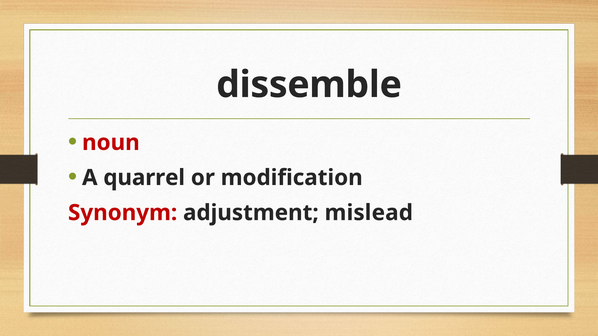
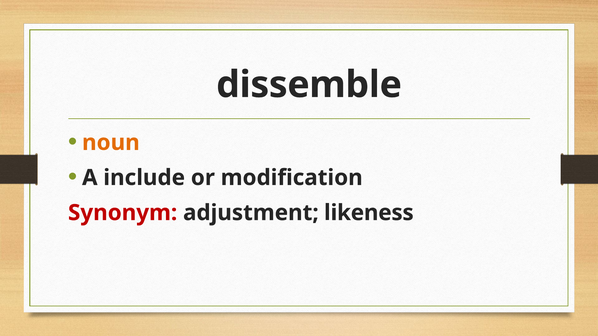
noun colour: red -> orange (111, 143)
quarrel: quarrel -> include (144, 178)
mislead: mislead -> likeness (369, 213)
